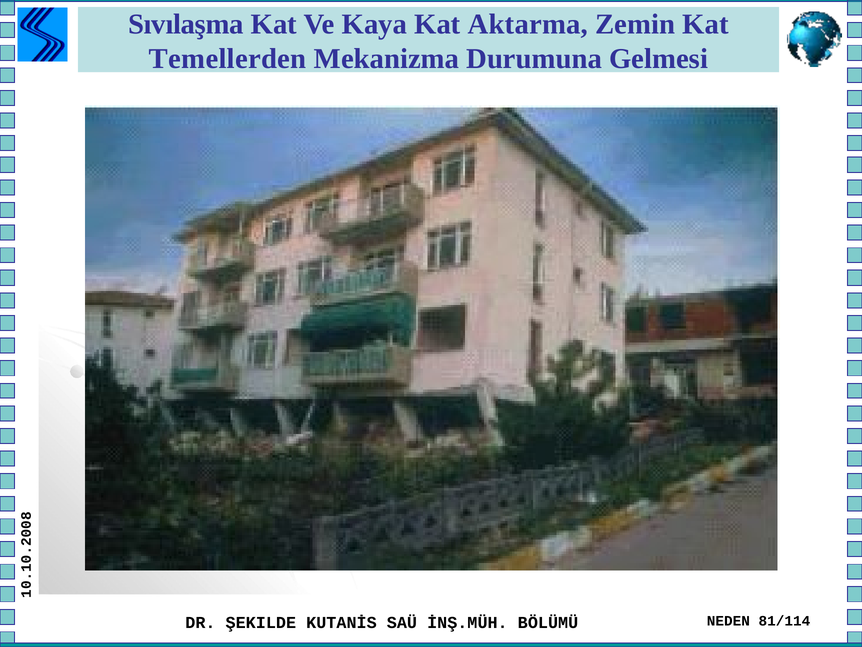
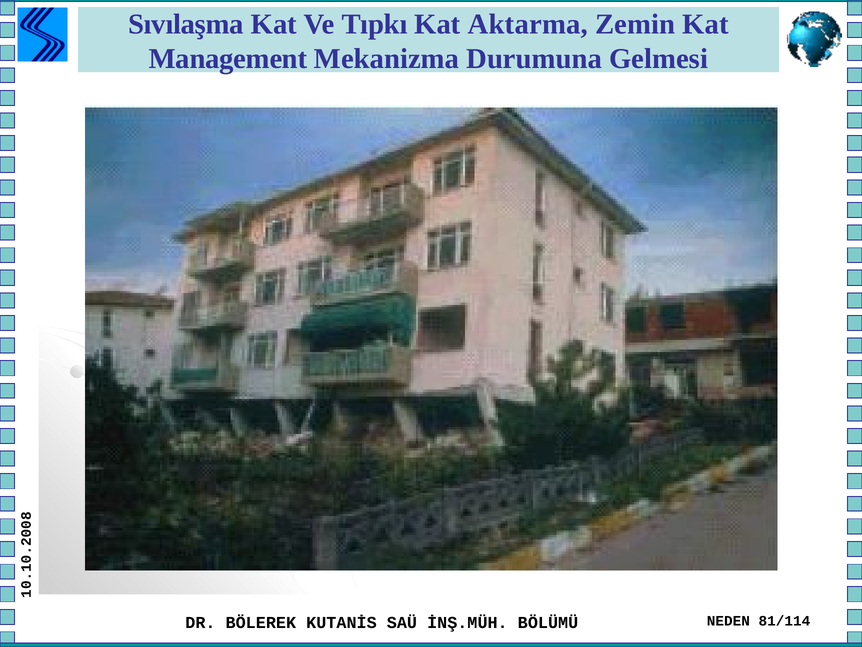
Kaya: Kaya -> Tıpkı (375, 24)
Temellerden: Temellerden -> Management (228, 59)
ŞEKILDE: ŞEKILDE -> BÖLEREK (261, 622)
